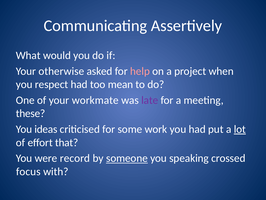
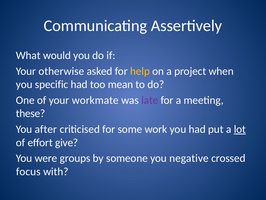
help colour: pink -> yellow (140, 71)
respect: respect -> specific (52, 84)
ideas: ideas -> after (46, 129)
that: that -> give (67, 142)
record: record -> groups (75, 158)
someone underline: present -> none (127, 158)
speaking: speaking -> negative (189, 158)
